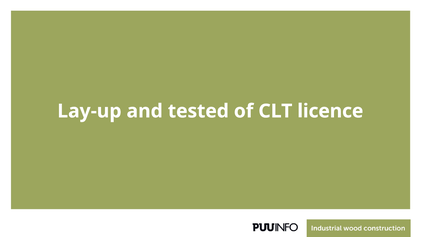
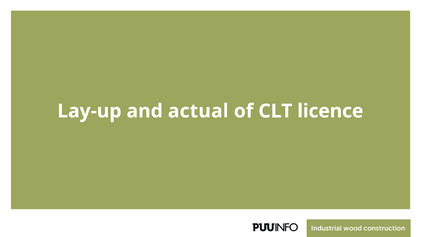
tested: tested -> actual (198, 111)
